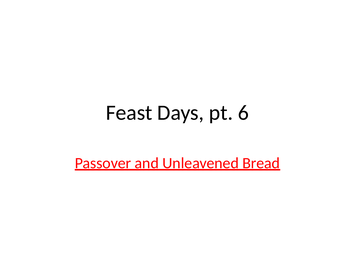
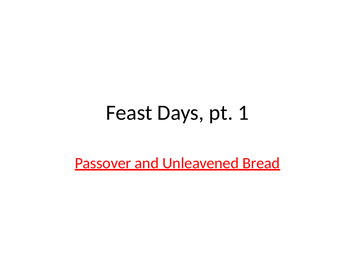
6: 6 -> 1 (243, 113)
